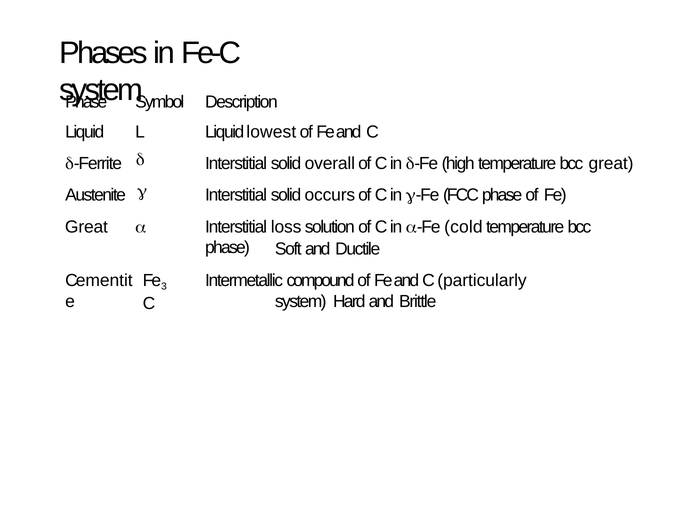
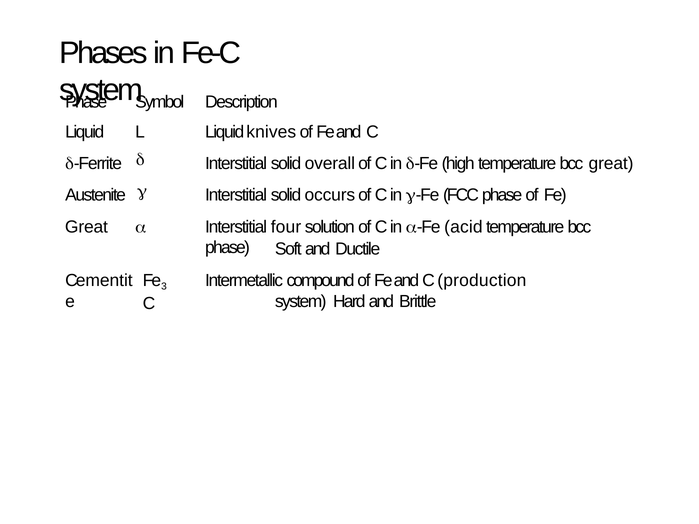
lowest: lowest -> knives (271, 132)
loss: loss -> four (286, 227)
cold: cold -> acid (463, 227)
particularly: particularly -> production (482, 281)
